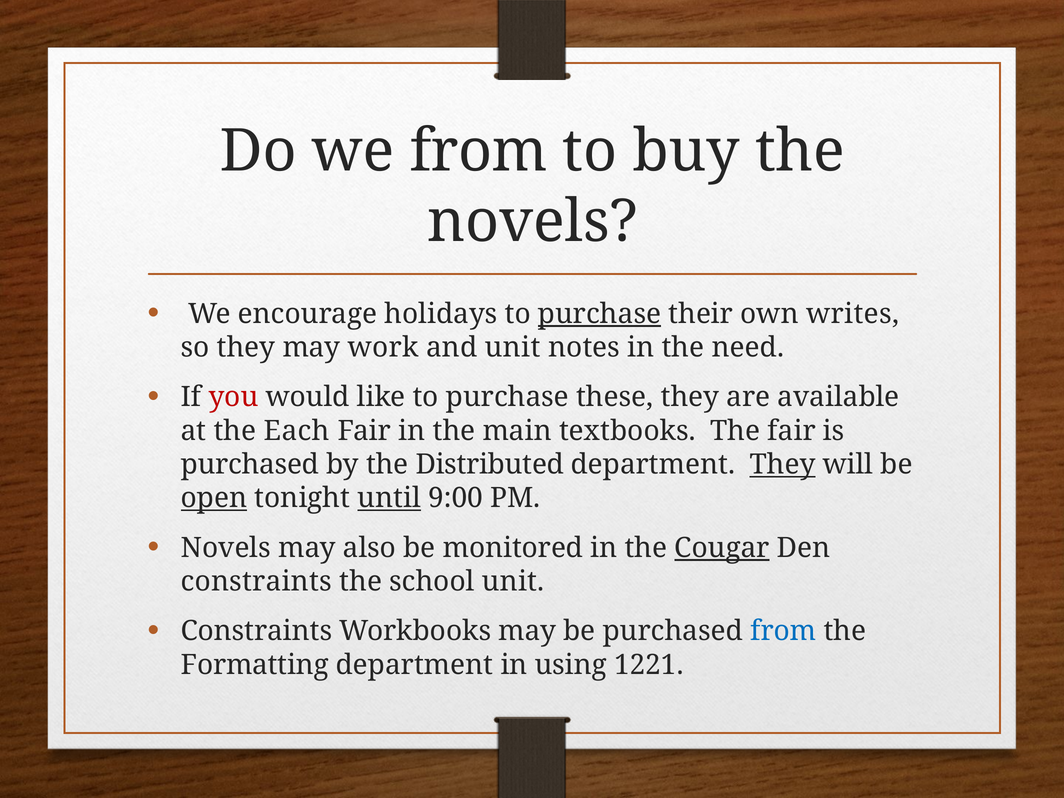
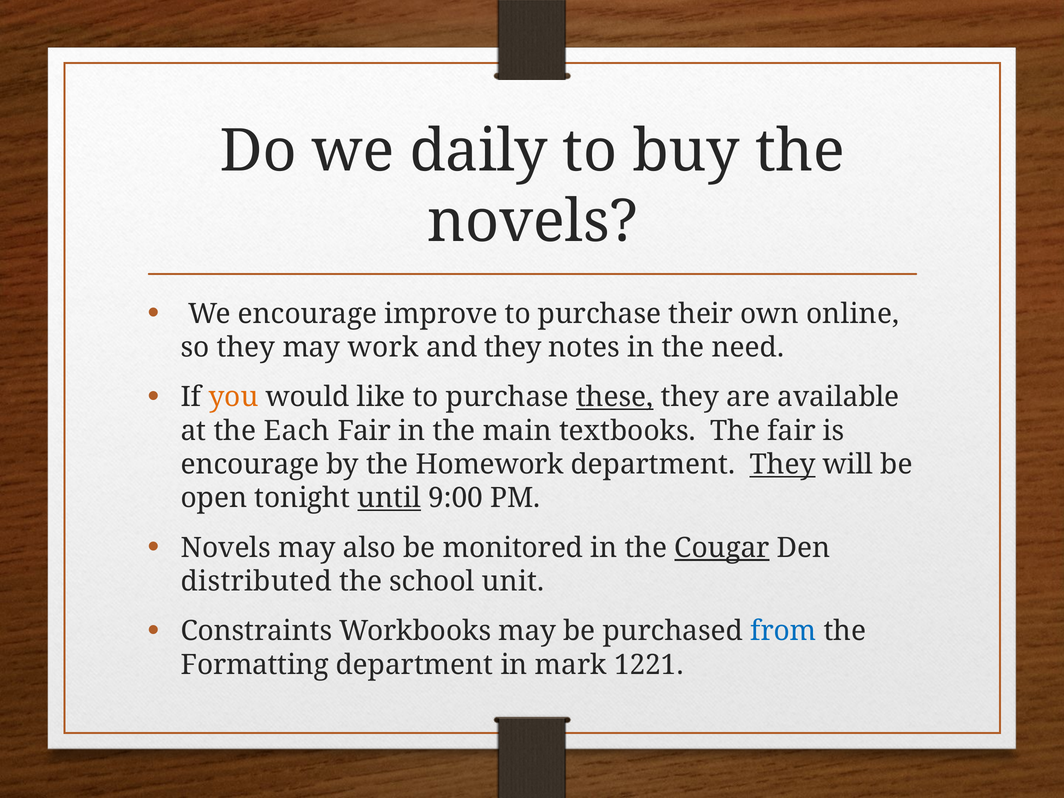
we from: from -> daily (479, 151)
holidays: holidays -> improve (441, 314)
purchase underline: present -> none (600, 314)
writes: writes -> online (853, 314)
and unit: unit -> they (513, 348)
you colour: red -> orange (234, 397)
these underline: none -> present (615, 397)
purchased: purchased -> encourage (250, 465)
Distributed: Distributed -> Homework (490, 465)
open underline: present -> none (214, 498)
constraints: constraints -> distributed (256, 582)
using: using -> mark (571, 665)
